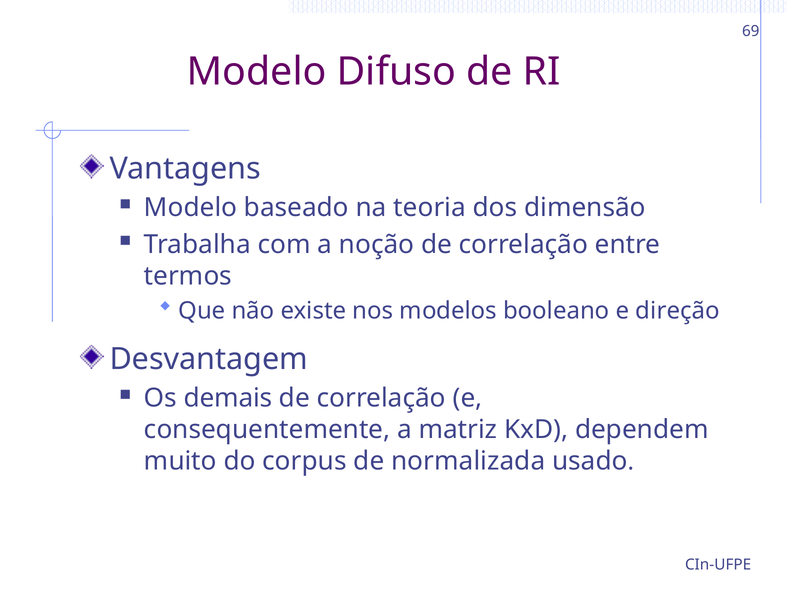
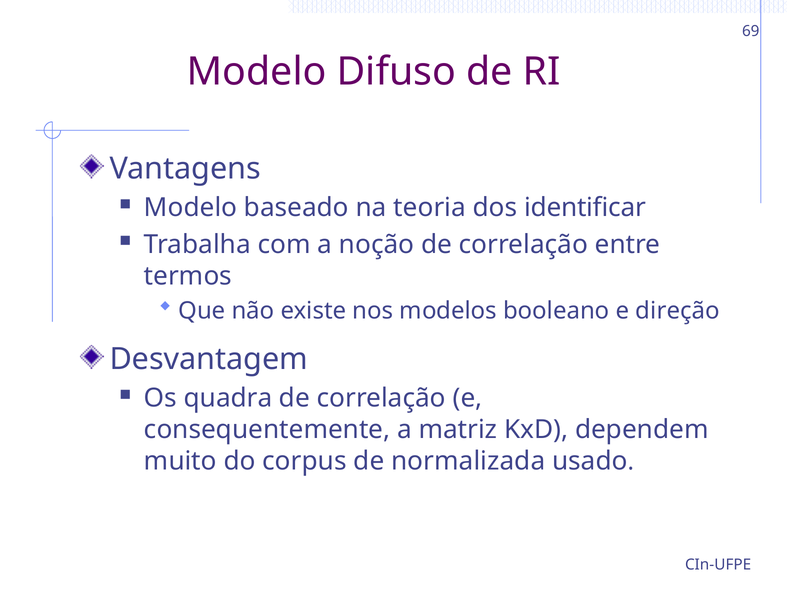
dimensão: dimensão -> identificar (585, 208)
demais: demais -> quadra (228, 398)
